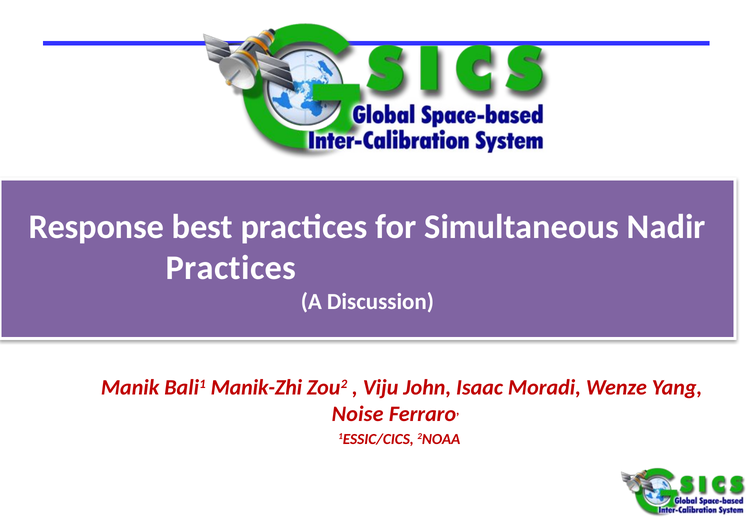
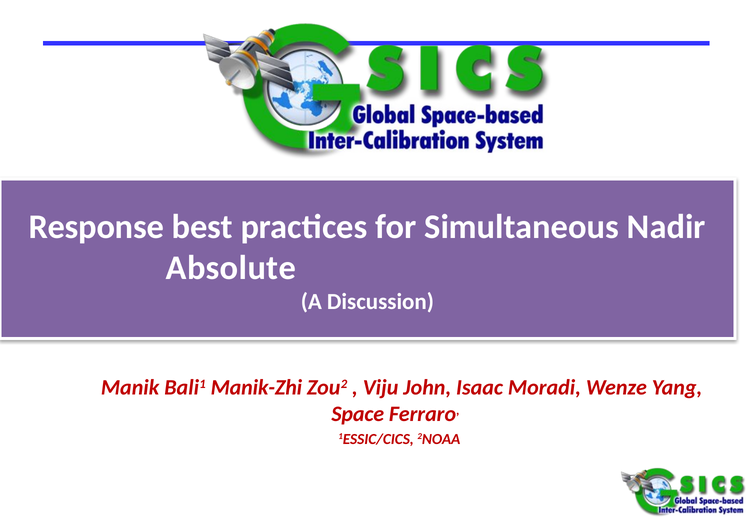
Practices: Practices -> Absolute (231, 268)
Noise: Noise -> Space (358, 414)
